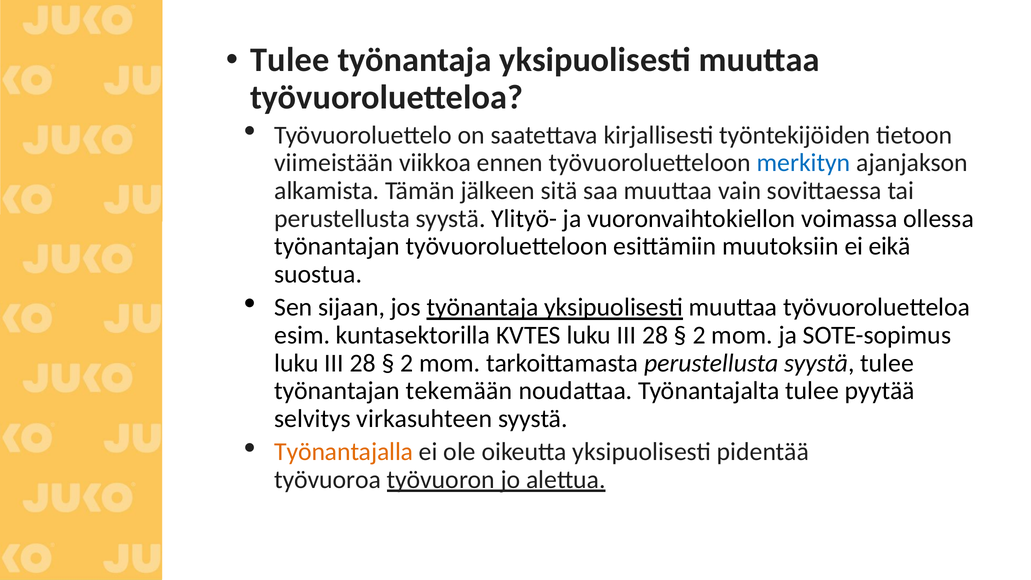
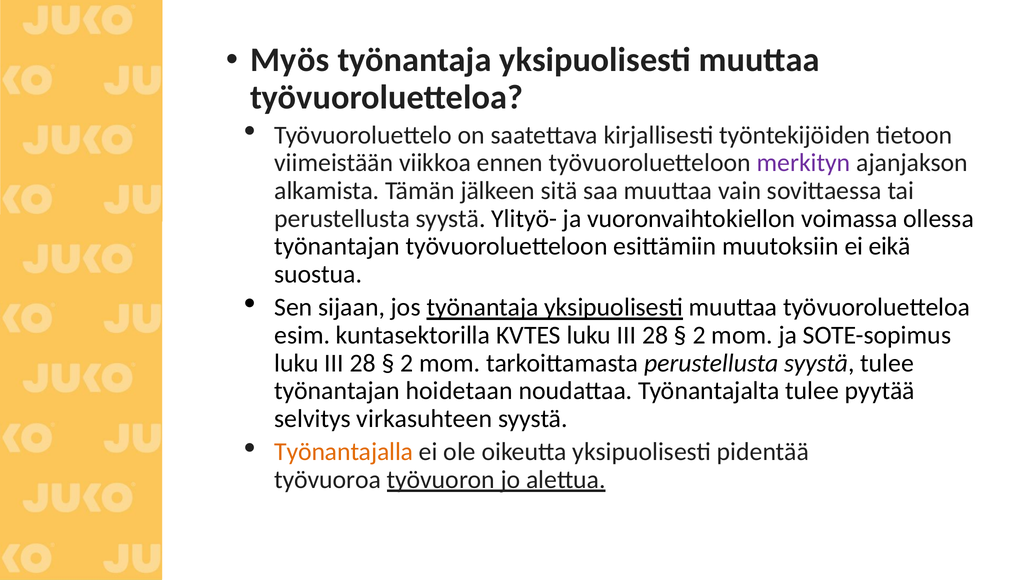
Tulee: Tulee -> Myös (290, 60)
merkityn colour: blue -> purple (804, 163)
tekemään: tekemään -> hoidetaan (459, 391)
